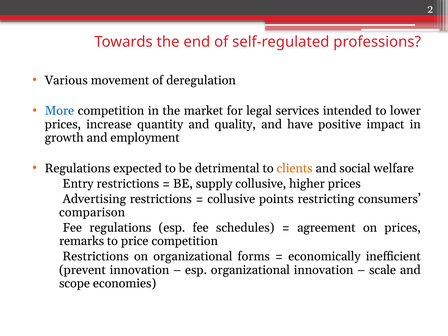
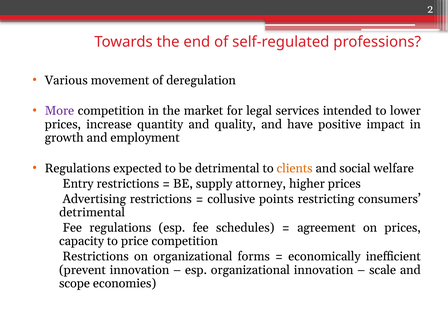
More colour: blue -> purple (59, 111)
supply collusive: collusive -> attorney (261, 184)
comparison: comparison -> detrimental (92, 212)
remarks: remarks -> capacity (82, 241)
